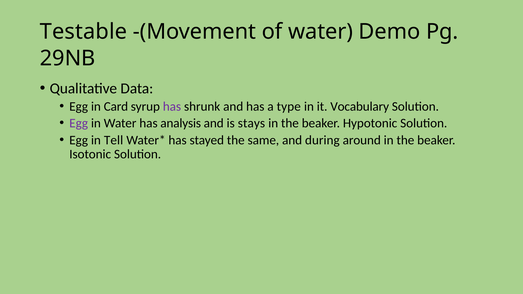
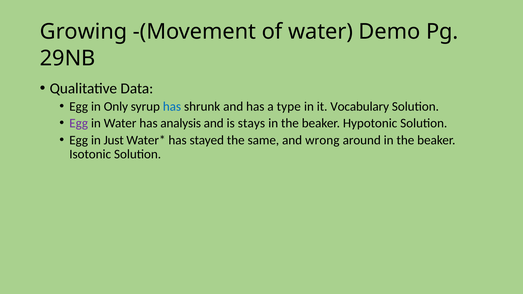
Testable: Testable -> Growing (84, 32)
Card: Card -> Only (116, 106)
has colour: purple -> blue (172, 106)
Tell: Tell -> Just (114, 140)
during: during -> wrong (322, 140)
